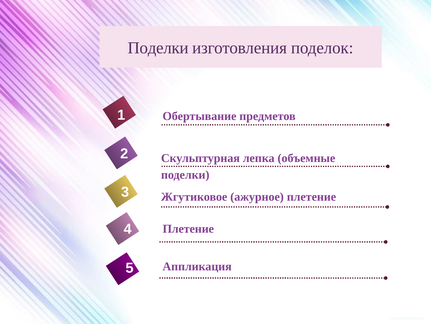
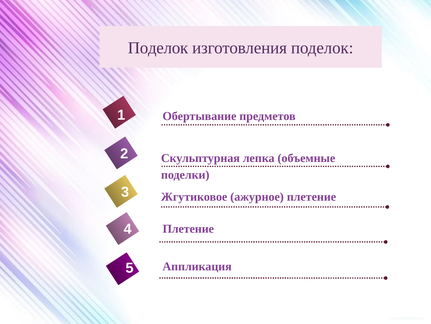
Поделки: Поделки -> Поделок (158, 48)
